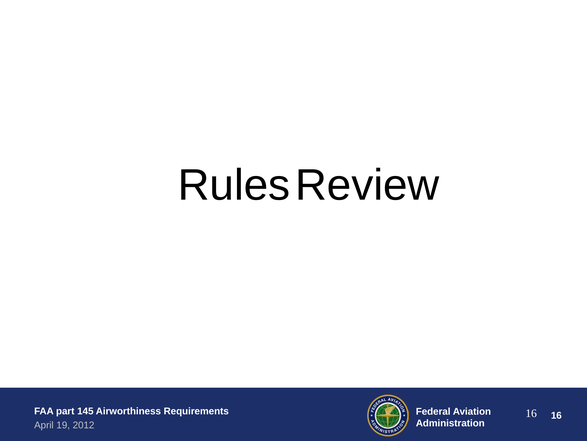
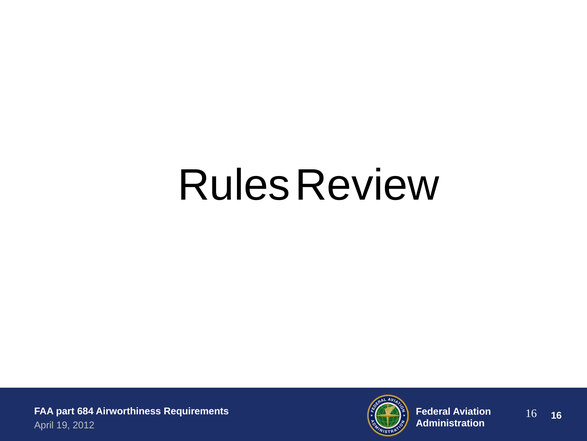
145: 145 -> 684 (85, 411)
